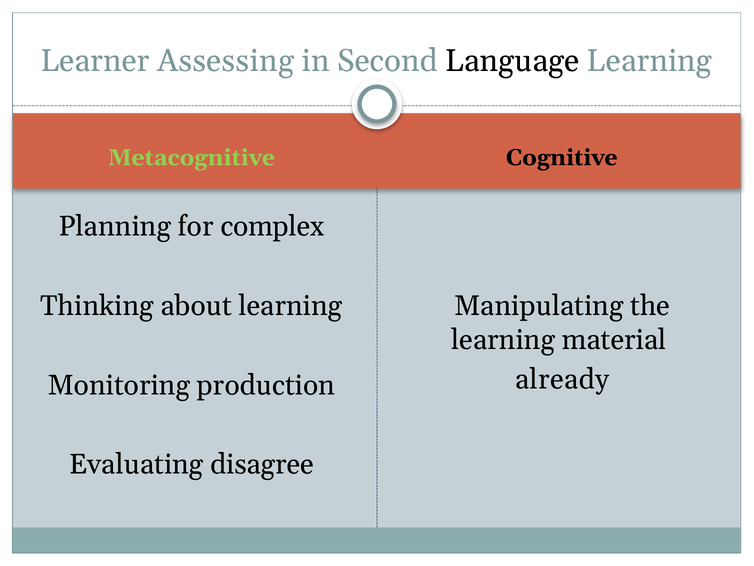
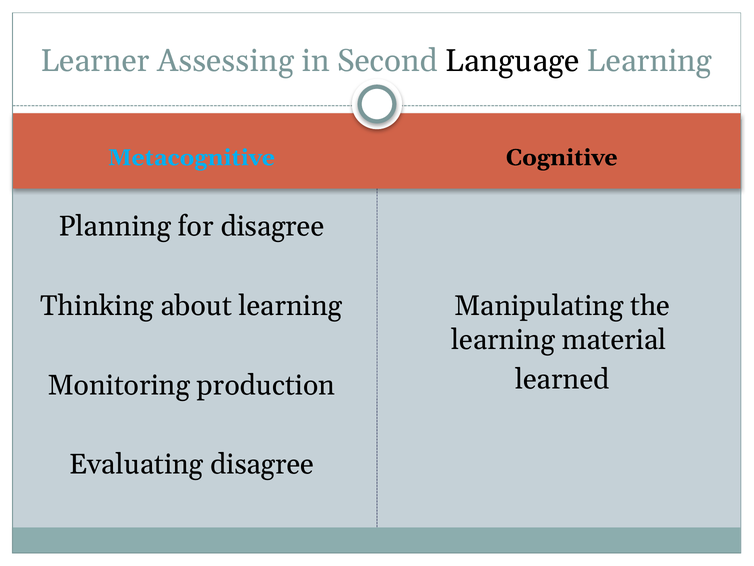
Metacognitive colour: light green -> light blue (191, 157)
for complex: complex -> disagree (272, 226)
already: already -> learned (562, 379)
